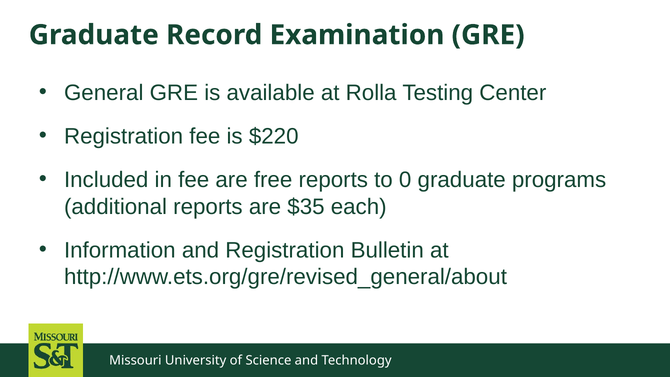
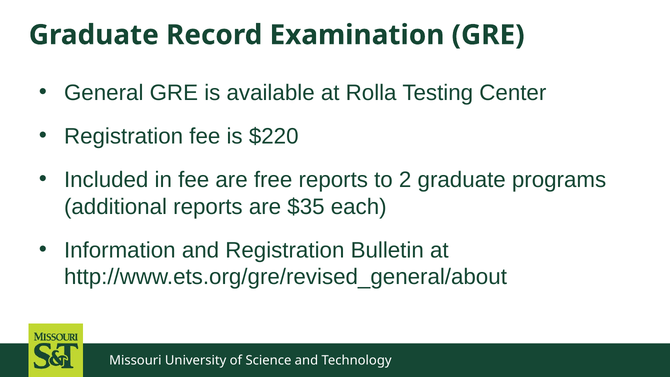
0: 0 -> 2 (405, 180)
